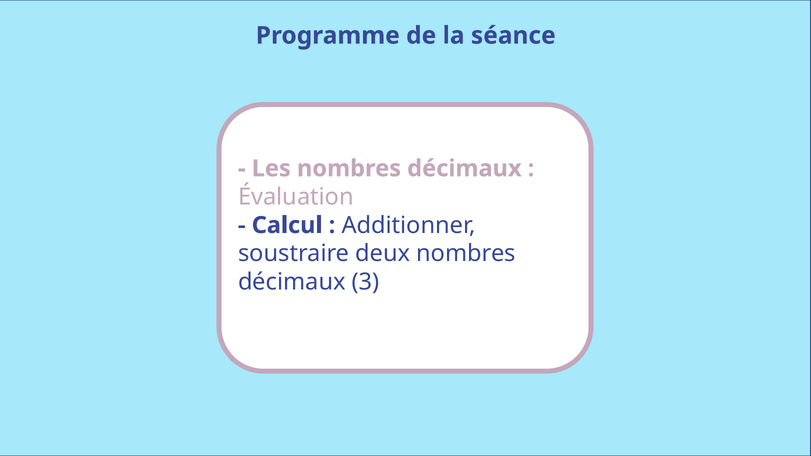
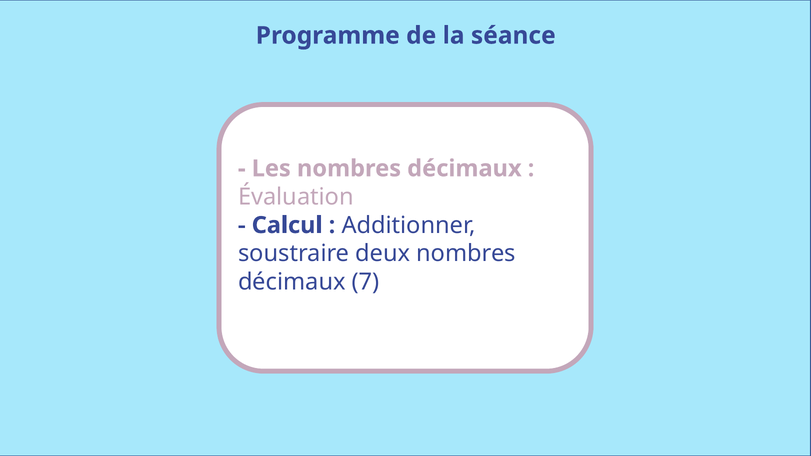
3: 3 -> 7 (366, 282)
